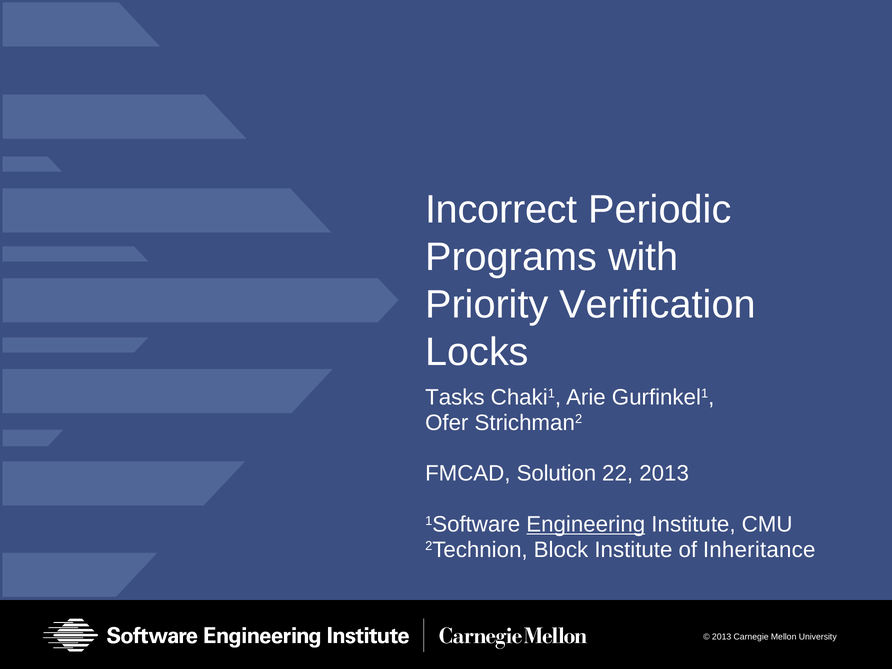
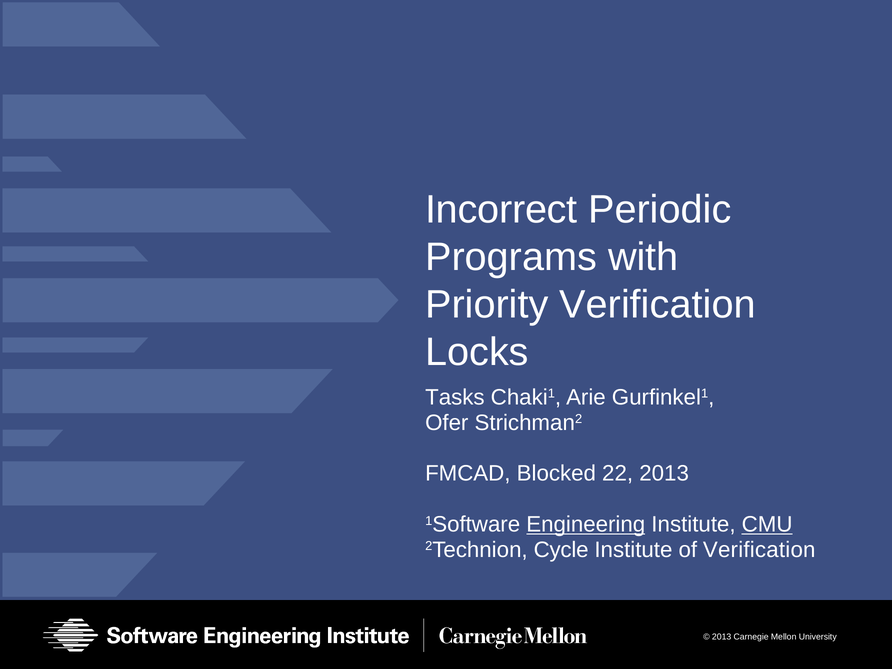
Solution: Solution -> Blocked (556, 474)
CMU underline: none -> present (767, 524)
Block: Block -> Cycle (561, 550)
of Inheritance: Inheritance -> Verification (759, 550)
